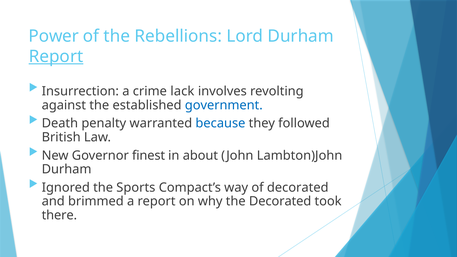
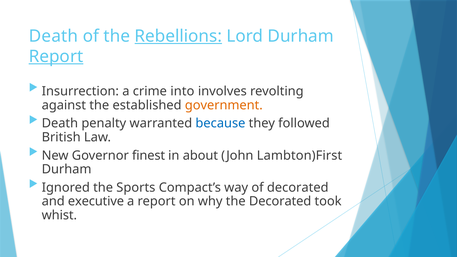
Power: Power -> Death (54, 36)
Rebellions underline: none -> present (178, 36)
lack: lack -> into (182, 91)
government colour: blue -> orange (224, 105)
Lambton)John: Lambton)John -> Lambton)First (299, 155)
brimmed: brimmed -> executive (96, 201)
there: there -> whist (59, 215)
